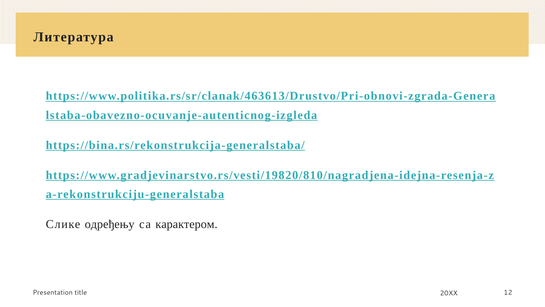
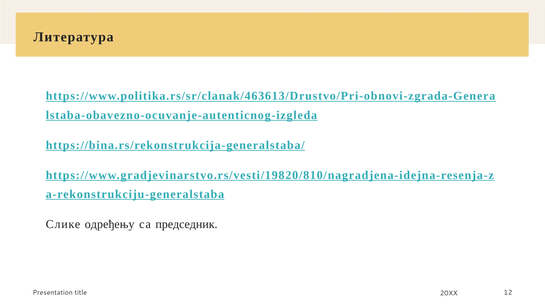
карактером: карактером -> председник (187, 224)
